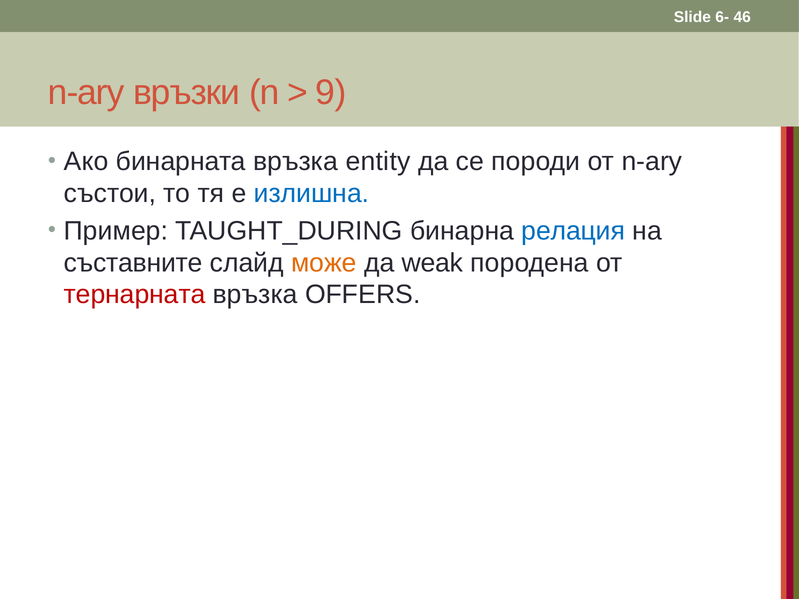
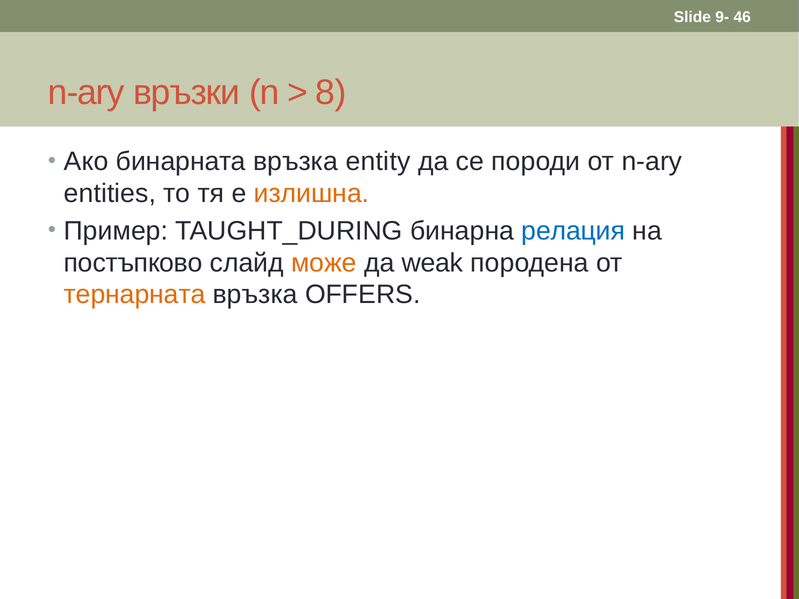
6-: 6- -> 9- (722, 17)
9: 9 -> 8 (331, 92)
състои: състои -> entities (110, 194)
излишна colour: blue -> orange (311, 194)
съставните: съставните -> постъпково (133, 263)
тернарната colour: red -> orange (135, 295)
